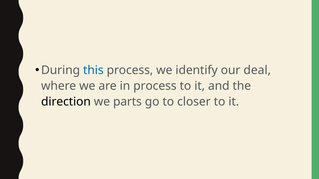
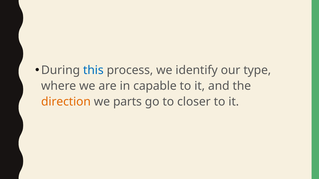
deal: deal -> type (257, 70)
in process: process -> capable (155, 86)
direction colour: black -> orange (66, 102)
